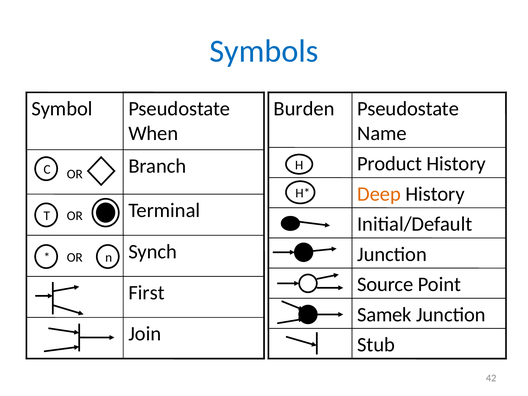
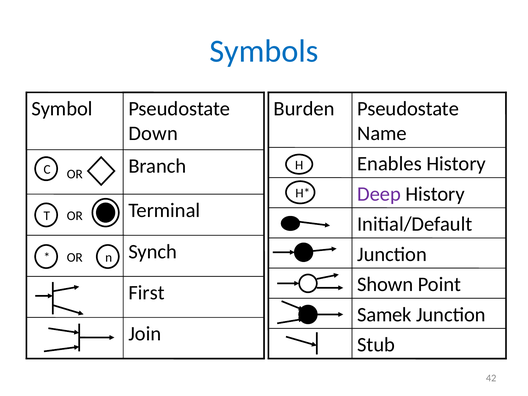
When: When -> Down (153, 133)
Product: Product -> Enables (390, 164)
Deep colour: orange -> purple (379, 194)
Source: Source -> Shown (385, 284)
